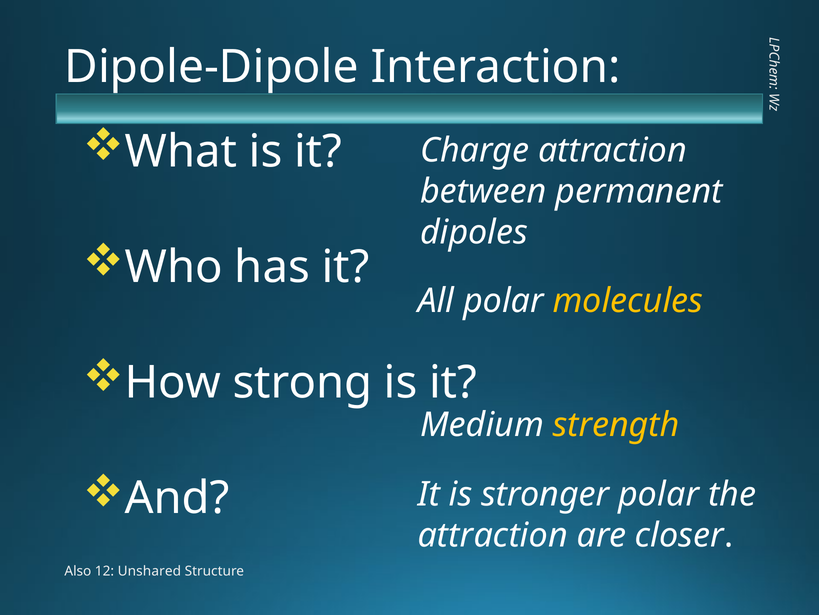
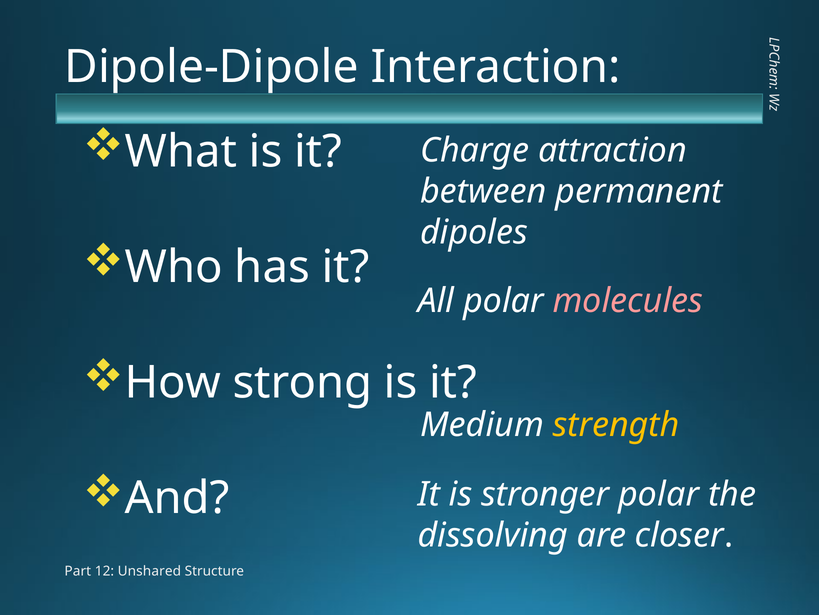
molecules colour: yellow -> pink (628, 301)
attraction: attraction -> dissolving (493, 535)
Also: Also -> Part (78, 571)
